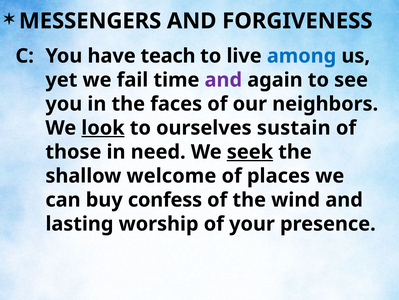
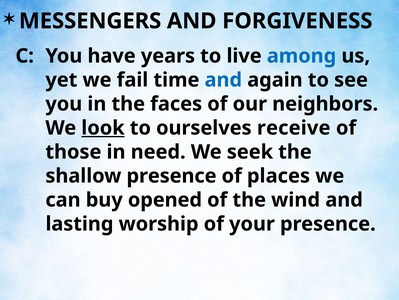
teach: teach -> years (168, 56)
and colour: purple -> blue (223, 80)
sustain: sustain -> receive (294, 128)
seek underline: present -> none (250, 152)
shallow welcome: welcome -> presence (172, 176)
confess: confess -> opened (165, 199)
